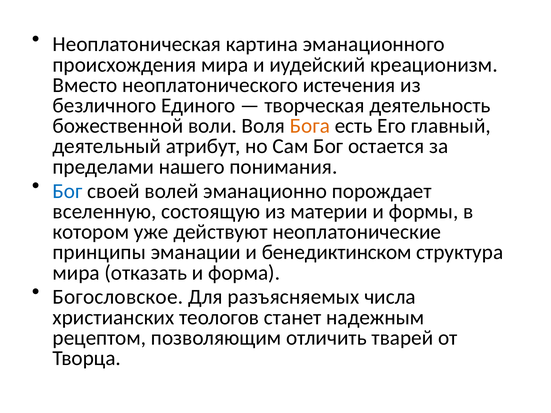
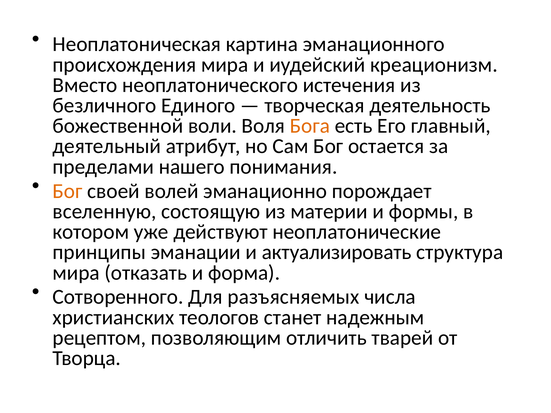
Бог colour: blue -> orange (68, 191)
бенедиктинском: бенедиктинском -> актуализировать (337, 252)
Богословское: Богословское -> Сотворенного (118, 297)
